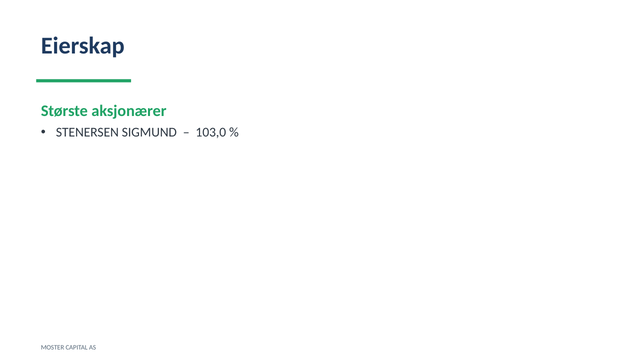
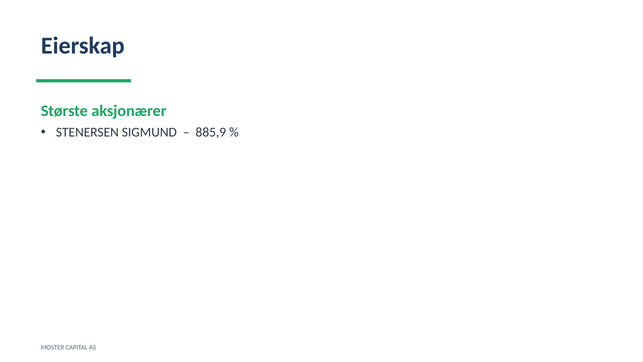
103,0: 103,0 -> 885,9 (211, 132)
